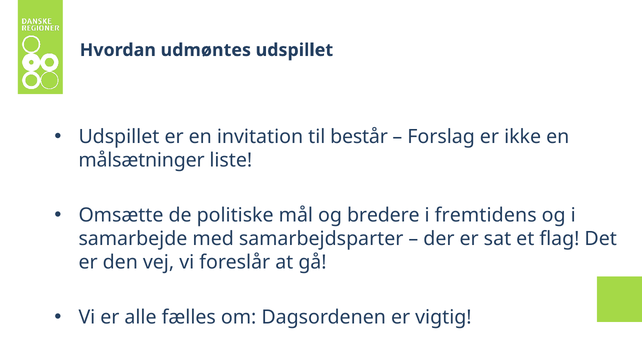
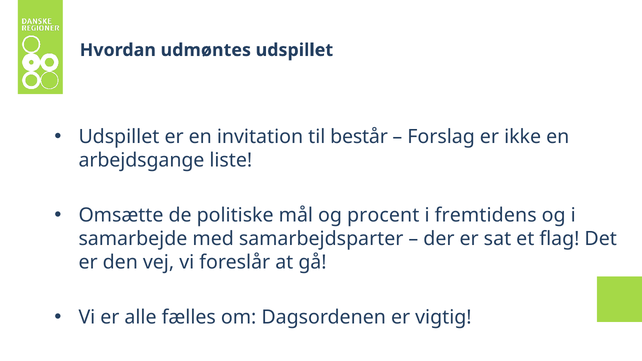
målsætninger: målsætninger -> arbejdsgange (141, 160)
bredere: bredere -> procent (383, 215)
